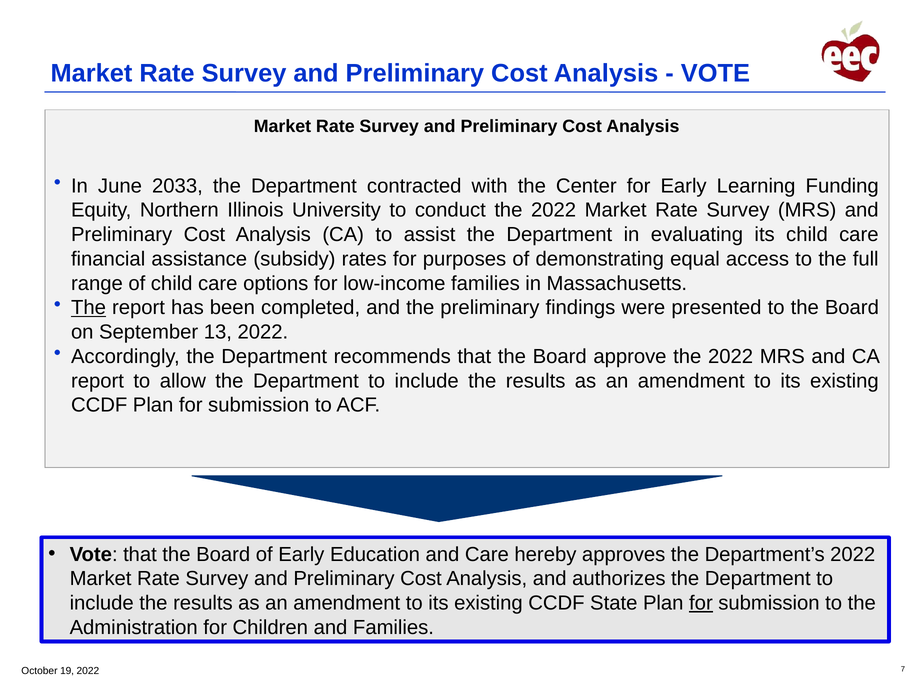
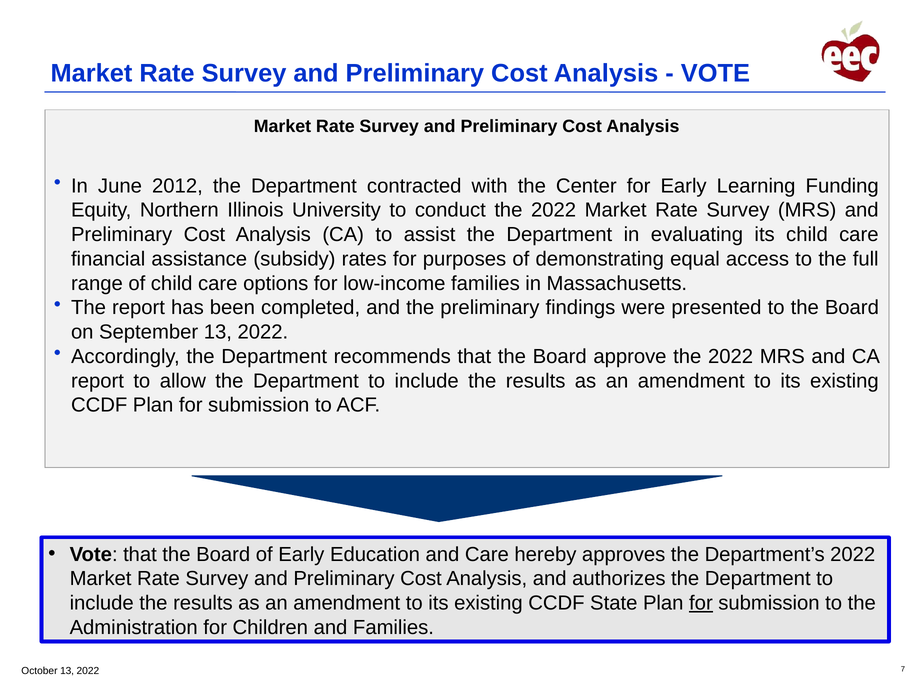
2033: 2033 -> 2012 (177, 186)
The underline: present -> none (89, 308)
October 19: 19 -> 13 (67, 670)
